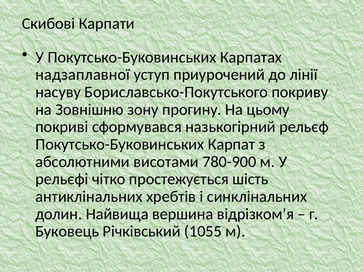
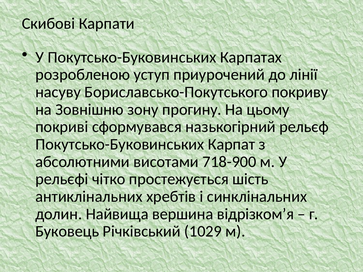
надзаплавної: надзаплавної -> розробленою (83, 75)
780-900: 780-900 -> 718-900 (229, 162)
1055: 1055 -> 1029 (203, 232)
